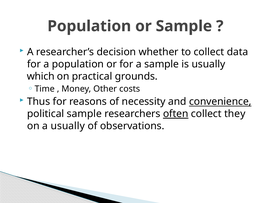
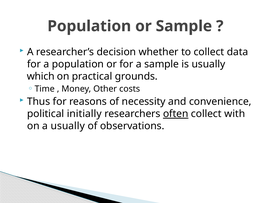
convenience underline: present -> none (220, 102)
political sample: sample -> initially (84, 114)
they: they -> with (235, 114)
